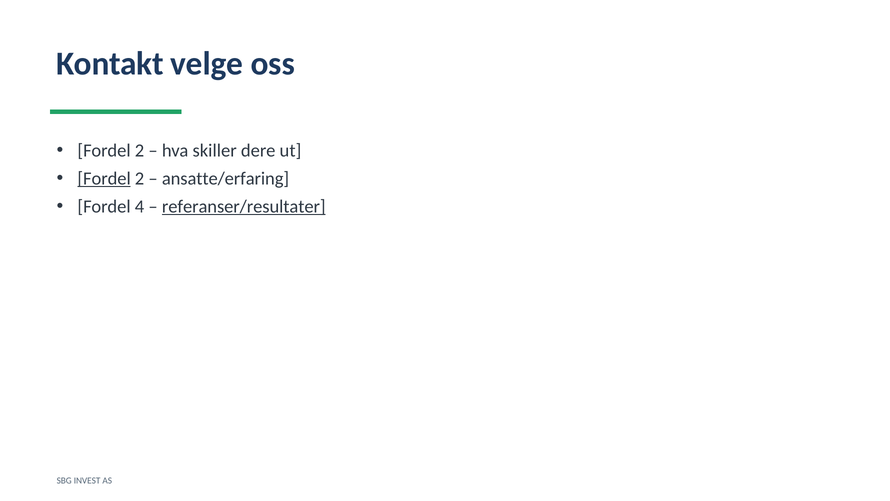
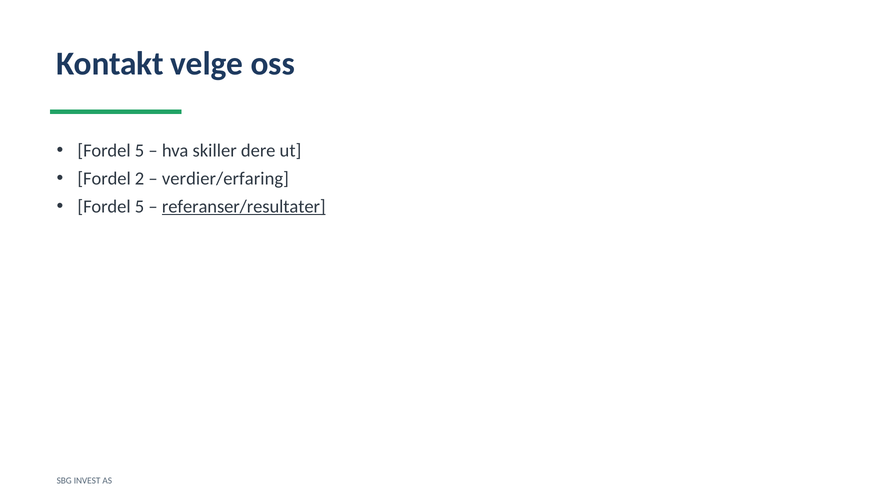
2: 2 -> 5 (140, 151)
Fordel underline: present -> none (104, 179)
ansatte/erfaring: ansatte/erfaring -> verdier/erfaring (225, 179)
4: 4 -> 5 (140, 206)
